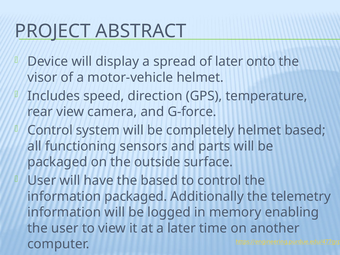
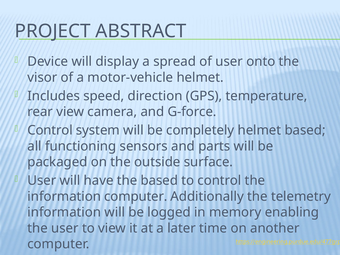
of later: later -> user (229, 62)
information packaged: packaged -> computer (136, 196)
